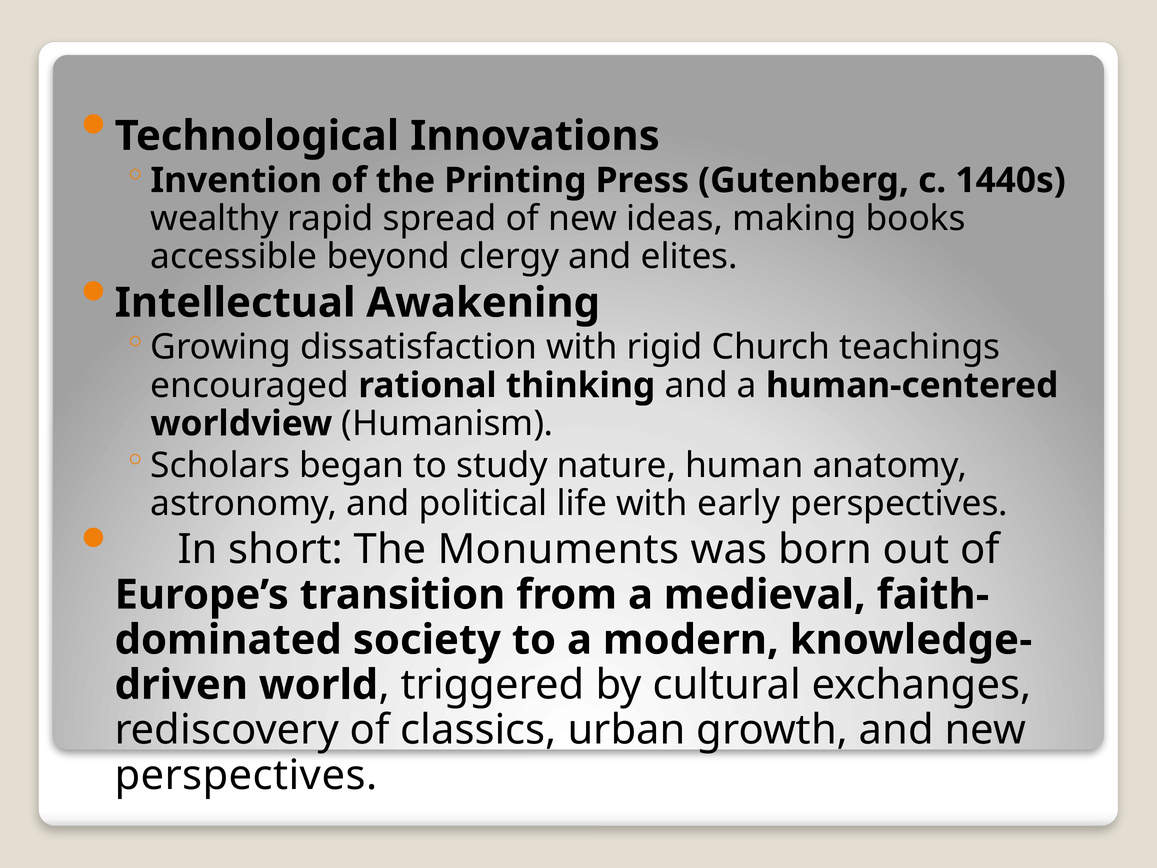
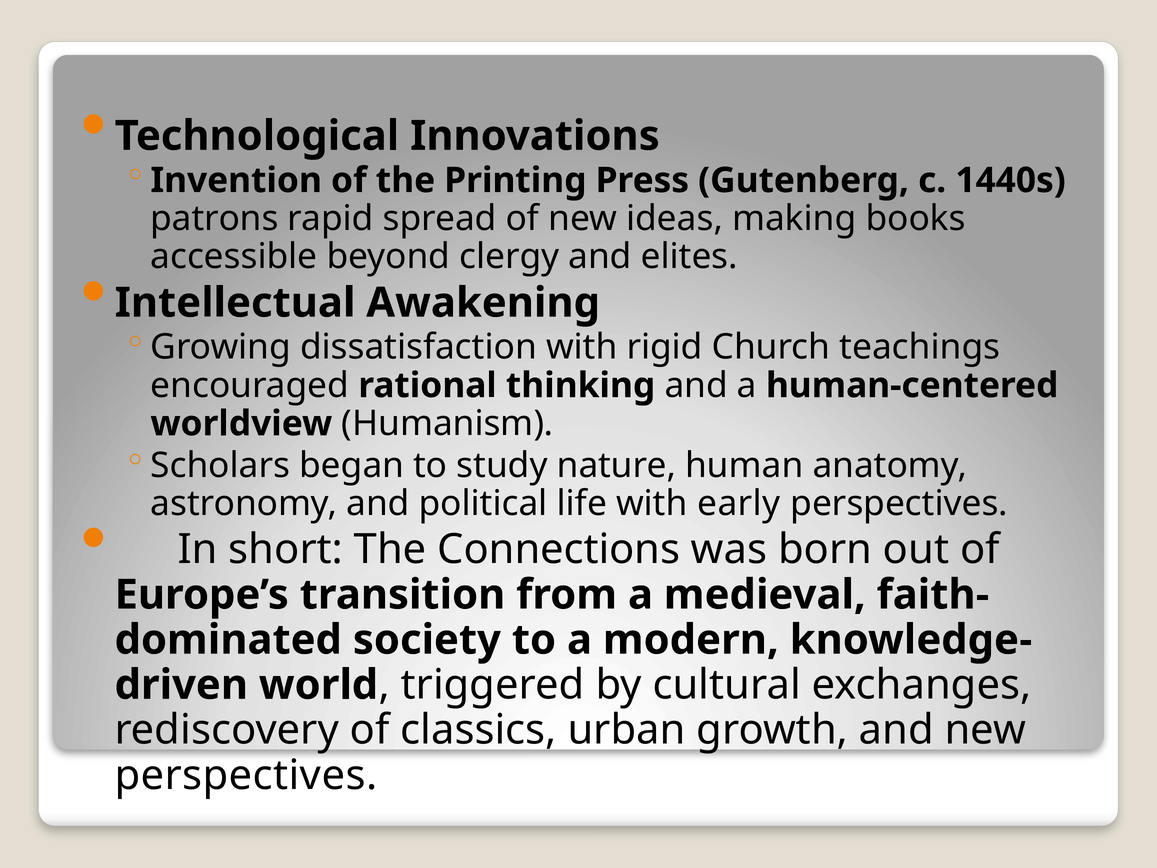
wealthy: wealthy -> patrons (214, 219)
Monuments: Monuments -> Connections (559, 550)
